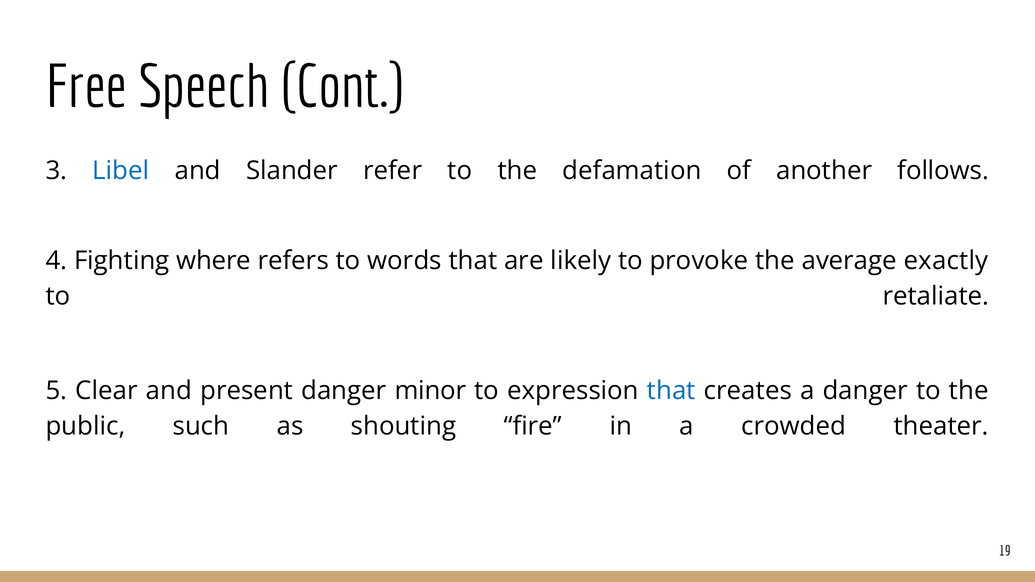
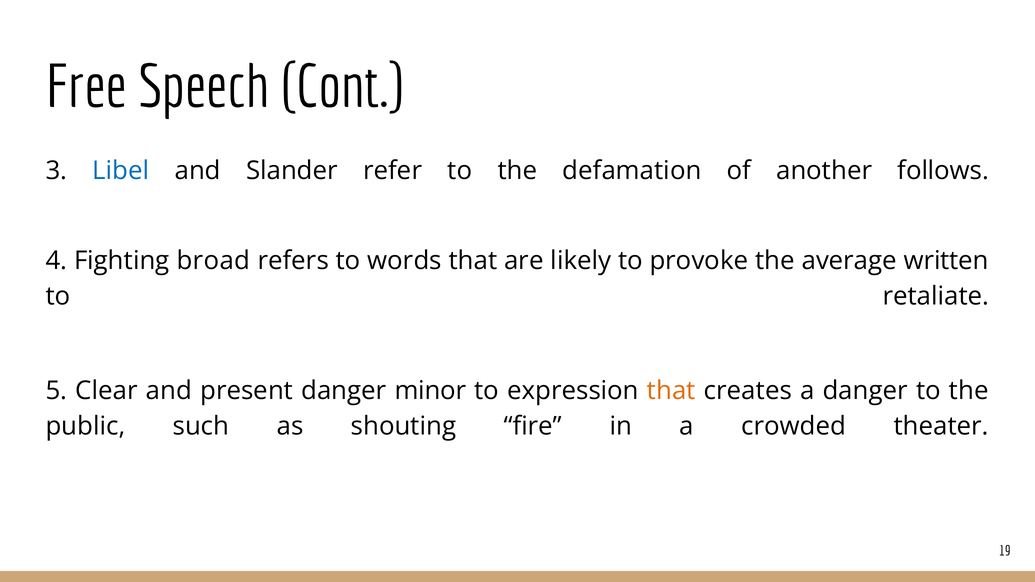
where: where -> broad (213, 261)
exactly: exactly -> written (946, 261)
that colour: blue -> orange (671, 391)
